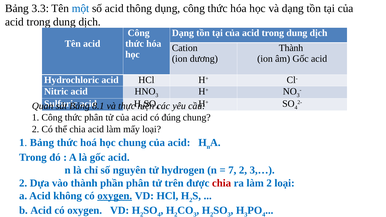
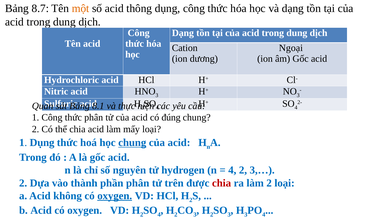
3.3: 3.3 -> 8.7 (40, 8)
một colour: blue -> orange (81, 8)
Thành: Thành -> Ngoại (291, 48)
1 Bảng: Bảng -> Dụng (42, 143)
chung underline: none -> present (132, 143)
7: 7 -> 4 (232, 170)
